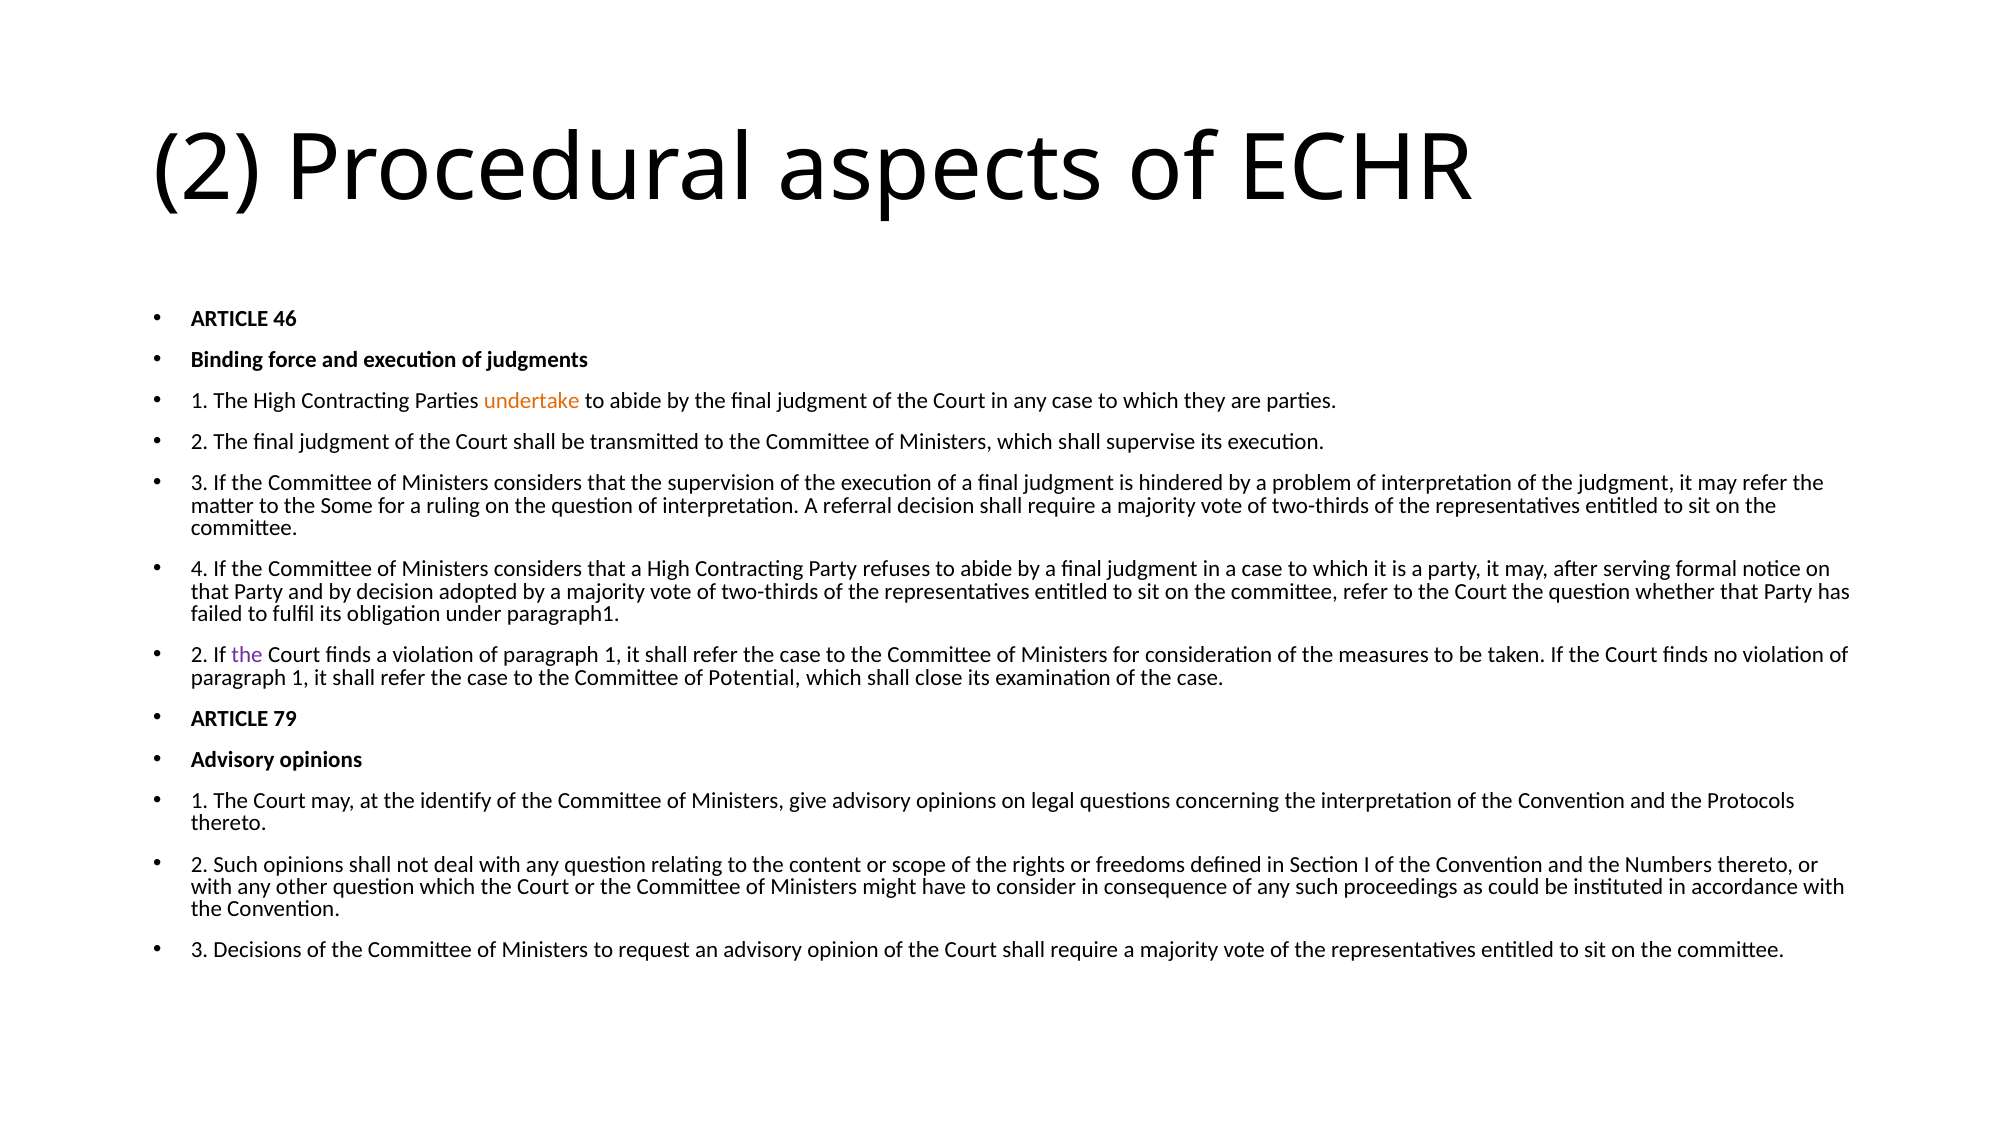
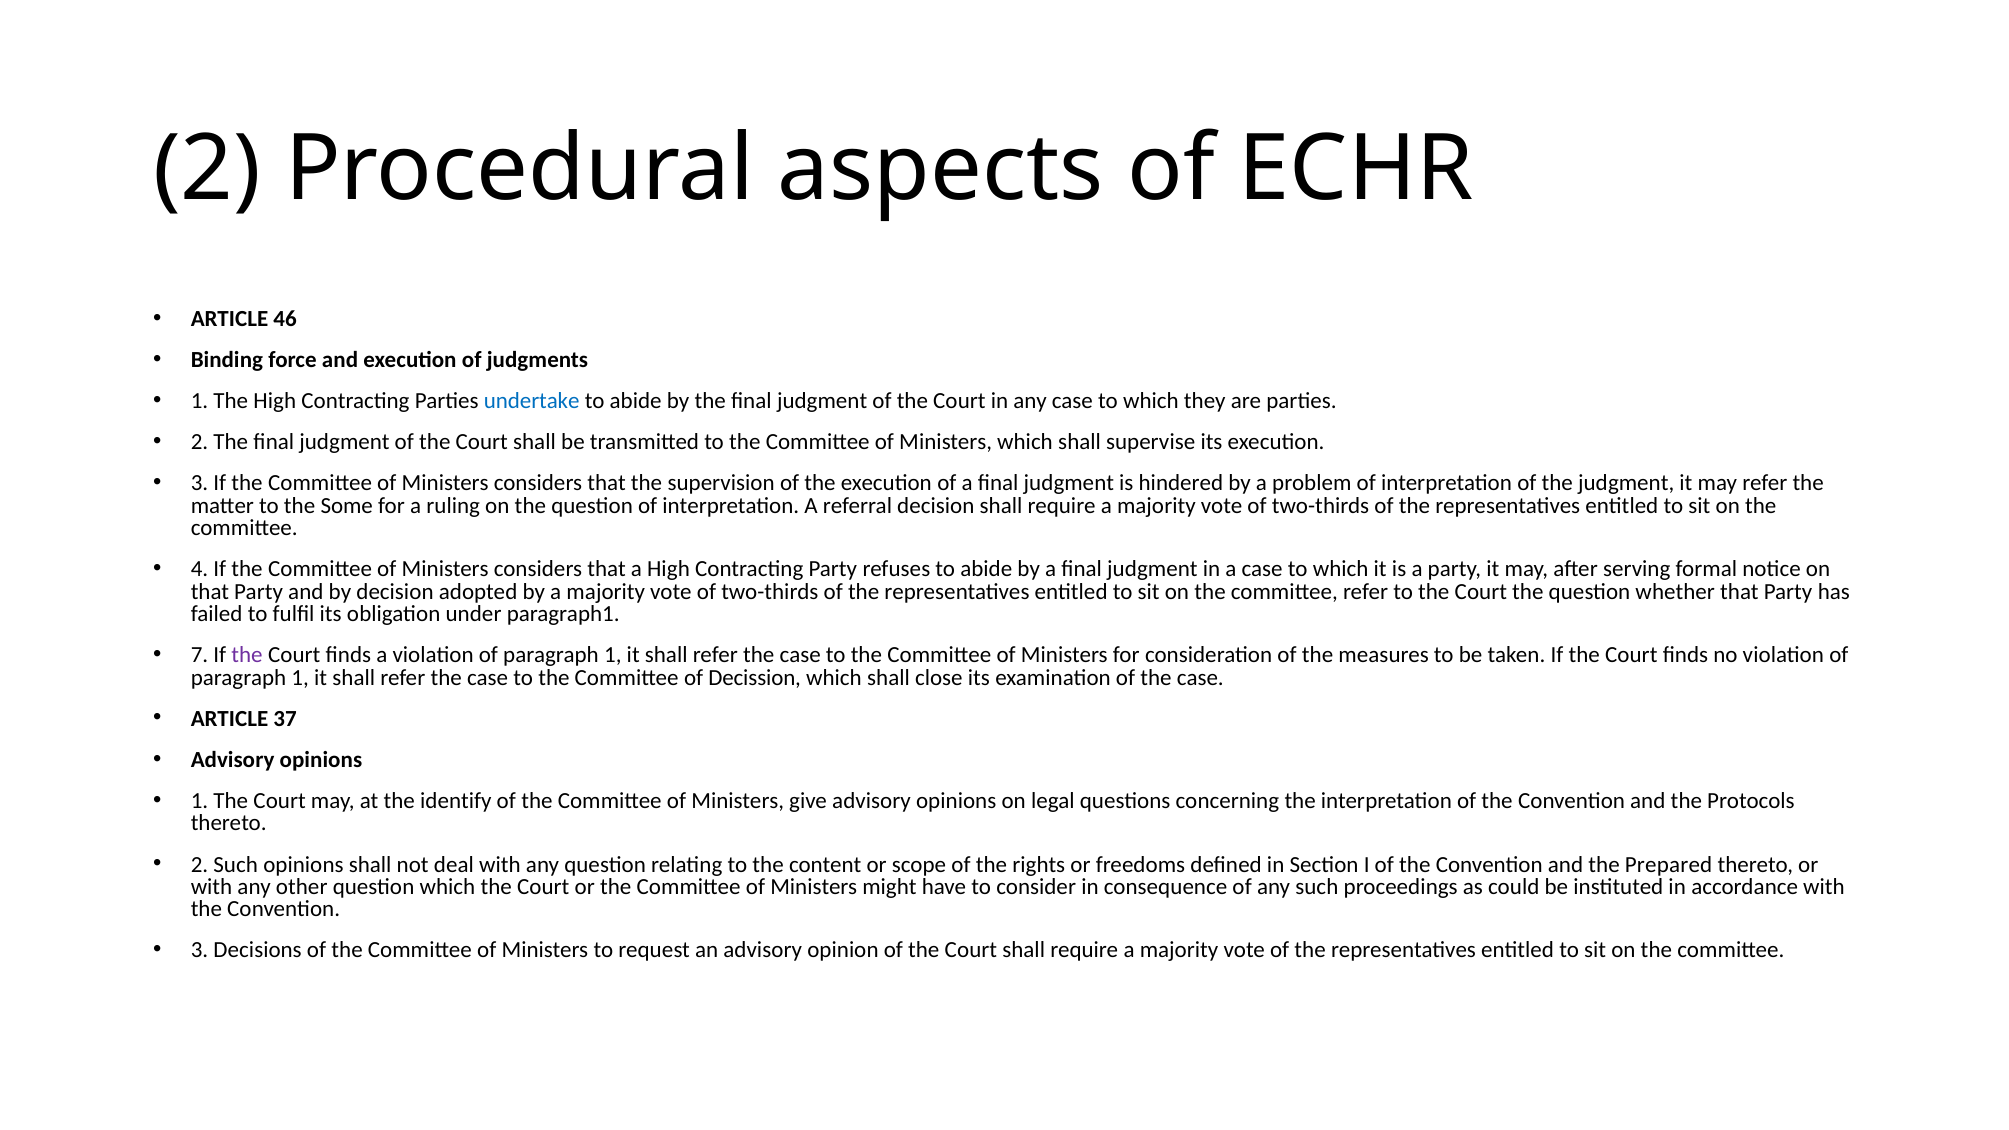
undertake colour: orange -> blue (532, 401)
2: 2 -> 7 (200, 655)
Potential: Potential -> Decission (755, 677)
79: 79 -> 37 (285, 719)
Numbers: Numbers -> Prepared (1669, 865)
